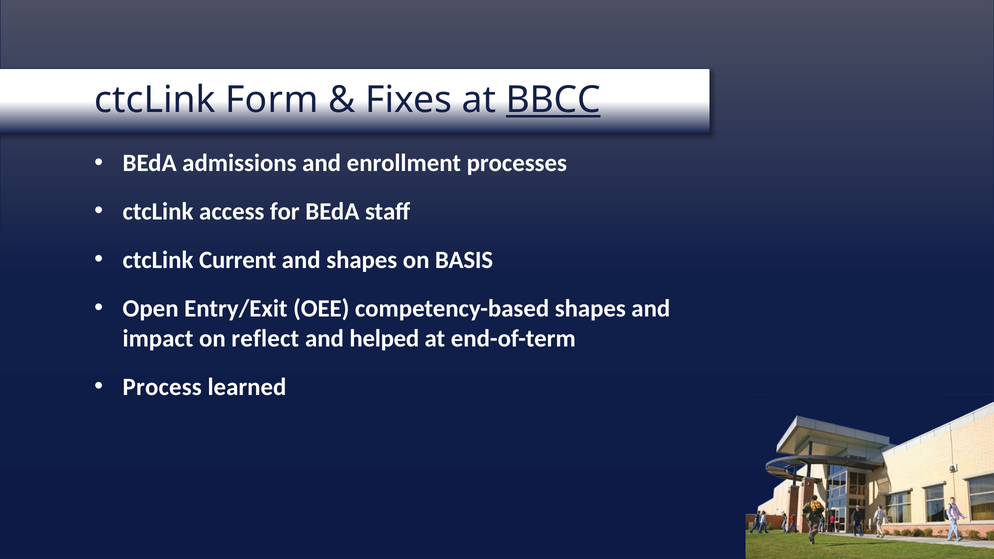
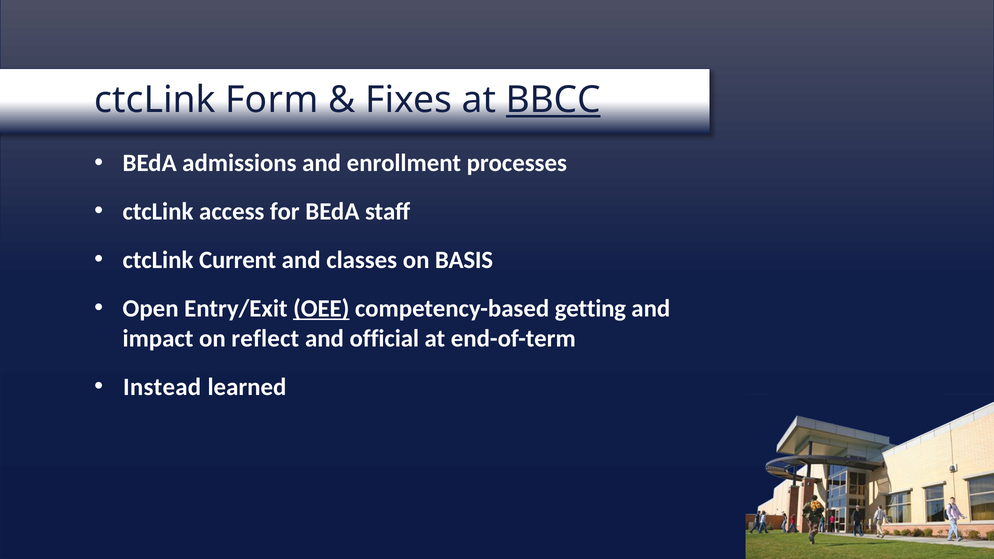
and shapes: shapes -> classes (362, 260)
OEE underline: none -> present (321, 309)
competency-based shapes: shapes -> getting (590, 309)
helped: helped -> official (384, 338)
Process: Process -> Instead (162, 387)
